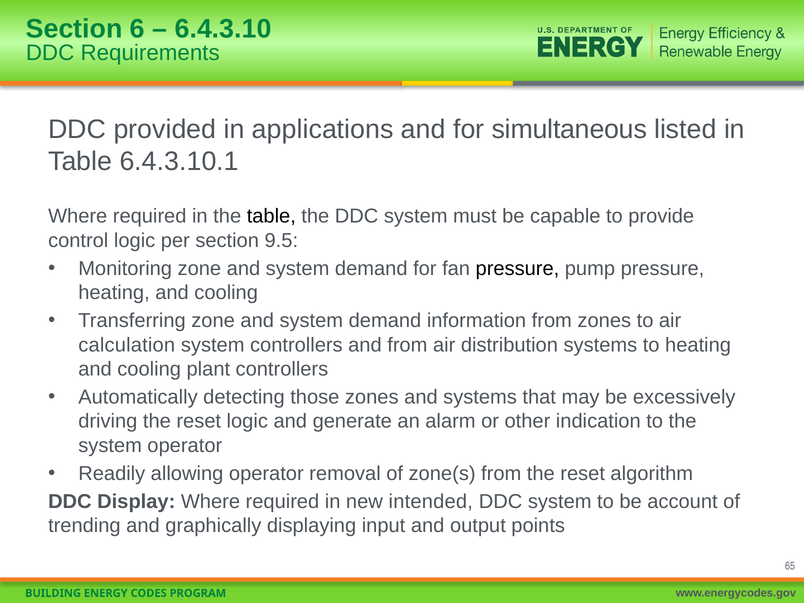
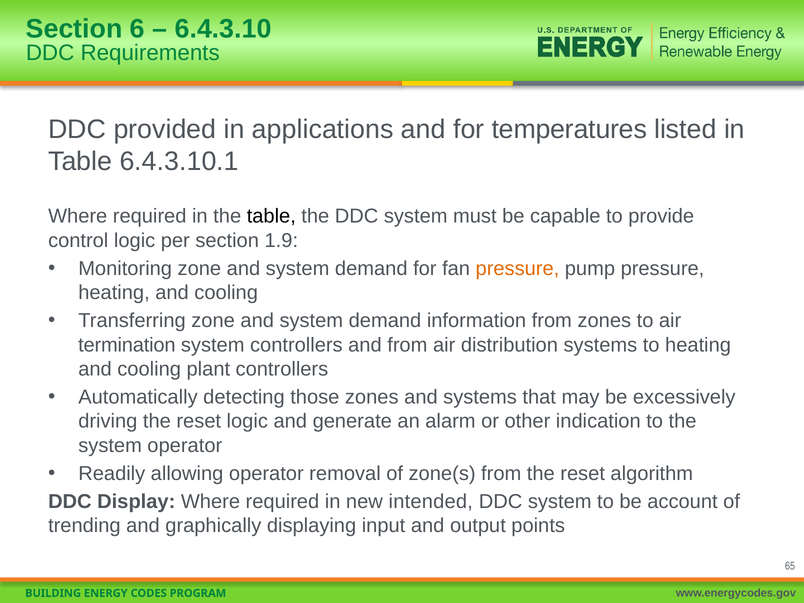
simultaneous: simultaneous -> temperatures (569, 129)
9.5: 9.5 -> 1.9 (281, 240)
pressure colour: black -> orange (517, 269)
calculation: calculation -> termination (127, 345)
